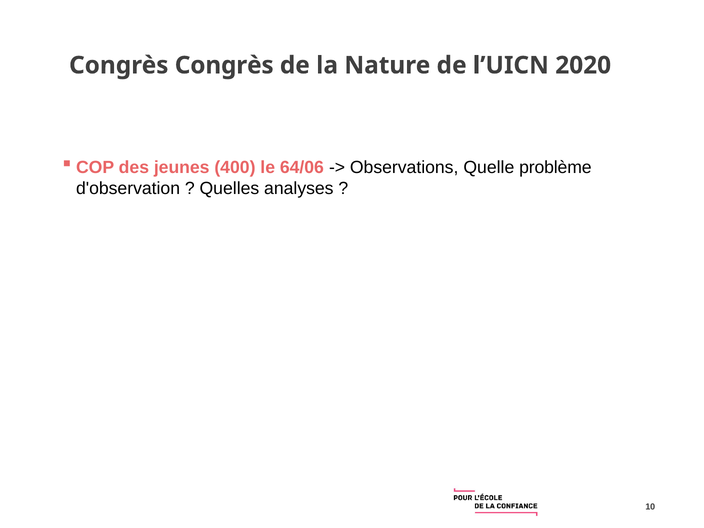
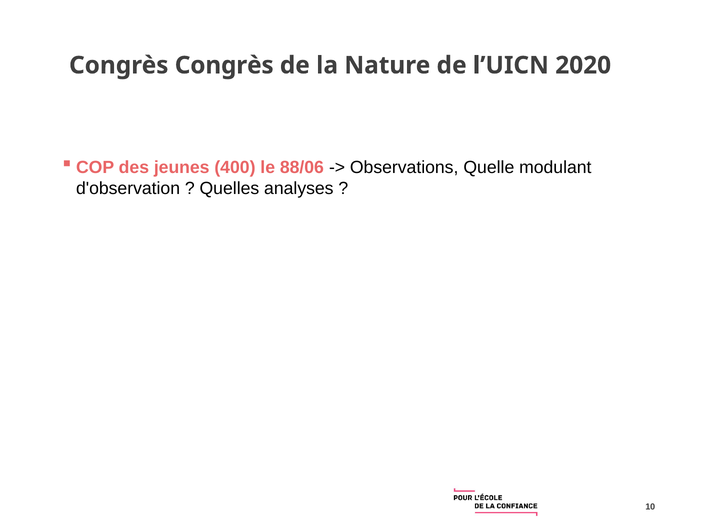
64/06: 64/06 -> 88/06 (302, 167)
problème: problème -> modulant (555, 167)
